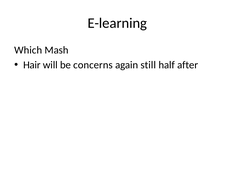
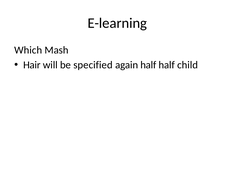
concerns: concerns -> specified (93, 65)
again still: still -> half (148, 65)
after: after -> child (188, 65)
